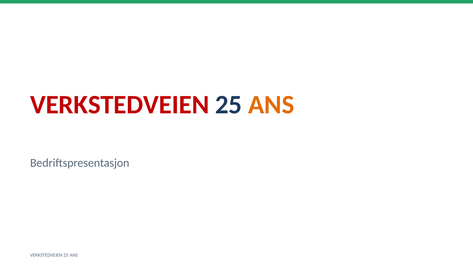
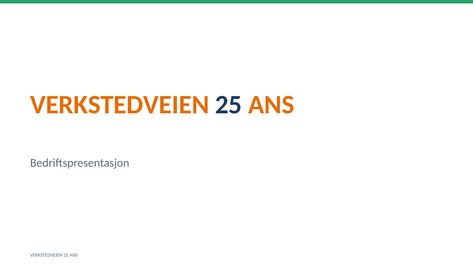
VERKSTEDVEIEN colour: red -> orange (120, 105)
